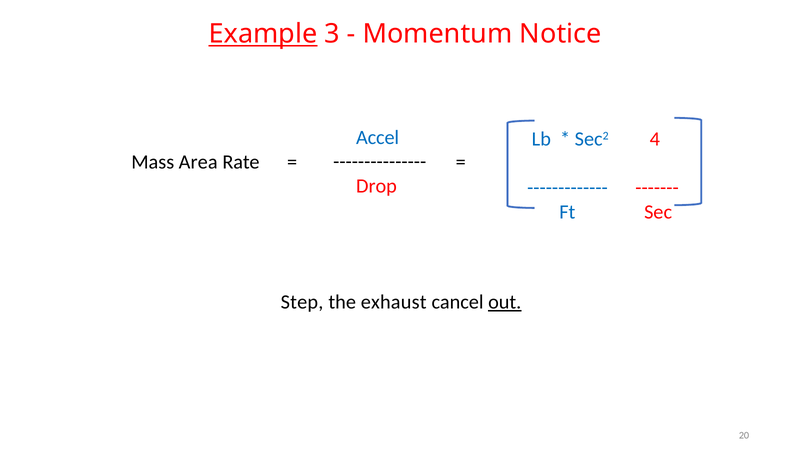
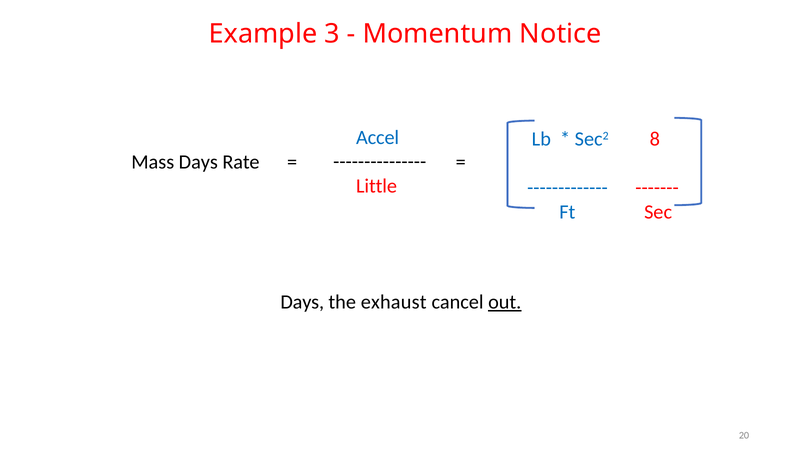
Example underline: present -> none (263, 34)
4: 4 -> 8 (655, 139)
Mass Area: Area -> Days (198, 162)
Drop: Drop -> Little (377, 186)
Step: Step -> Days (302, 302)
